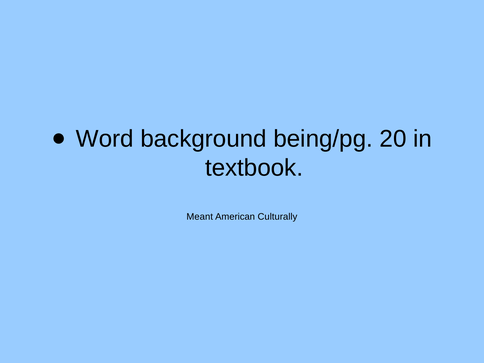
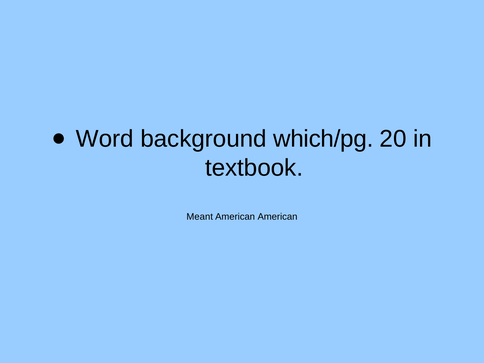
being/pg: being/pg -> which/pg (323, 139)
American Culturally: Culturally -> American (278, 217)
